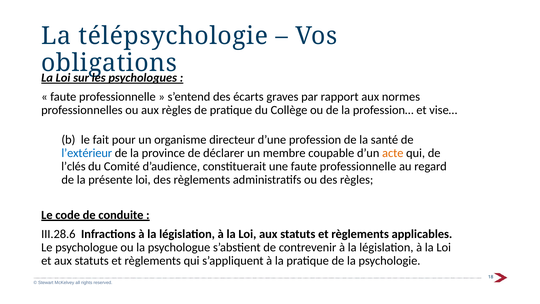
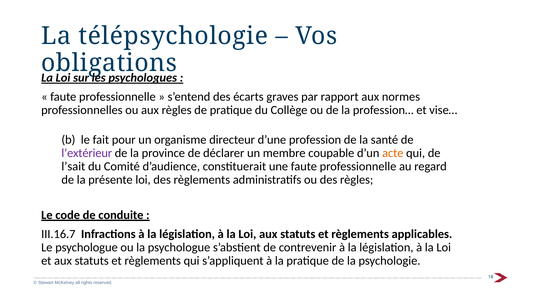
l’extérieur colour: blue -> purple (87, 153)
l’clés: l’clés -> l’sait (73, 166)
III.28.6: III.28.6 -> III.16.7 (58, 234)
